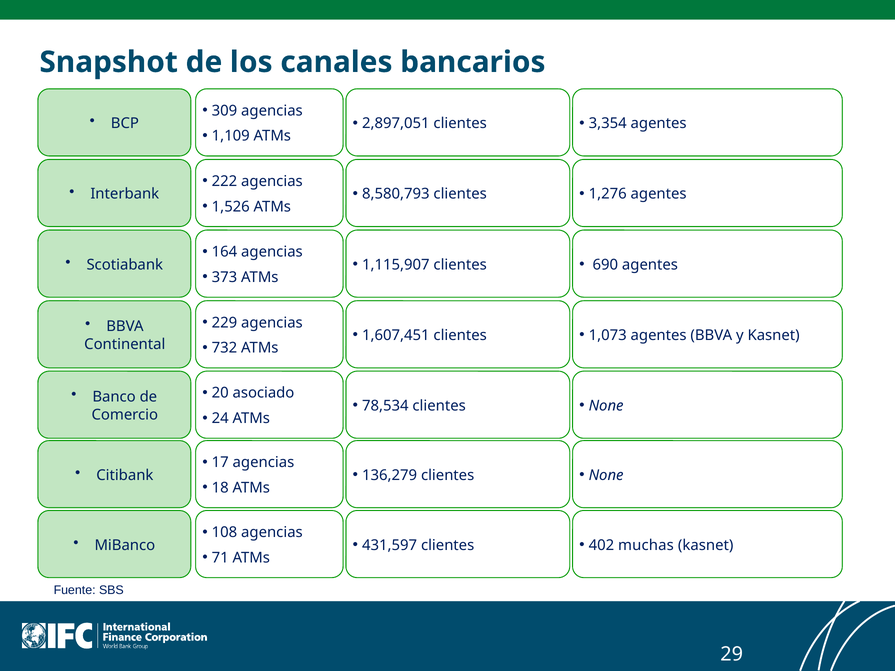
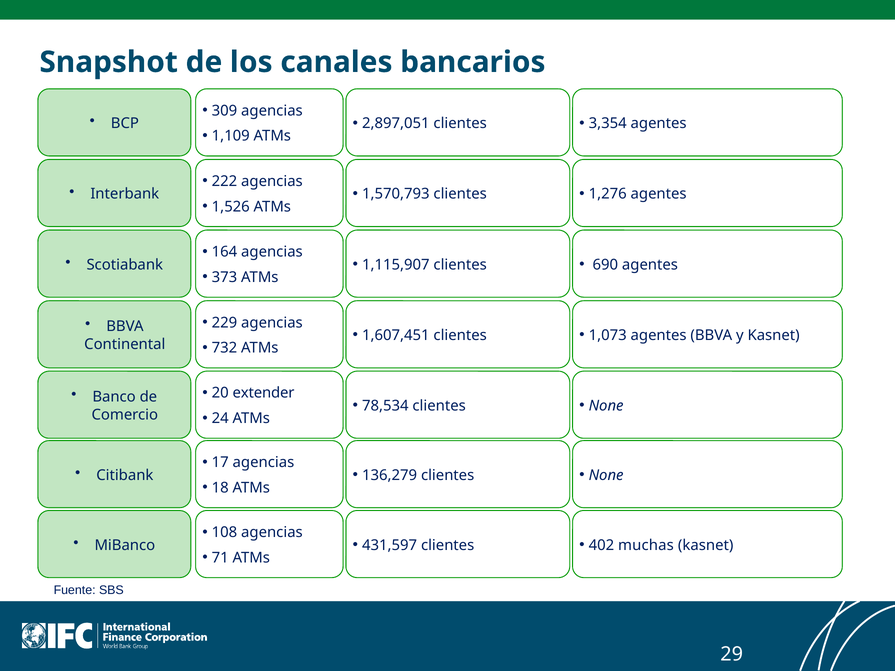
8,580,793: 8,580,793 -> 1,570,793 (396, 194)
asociado: asociado -> extender (264, 393)
